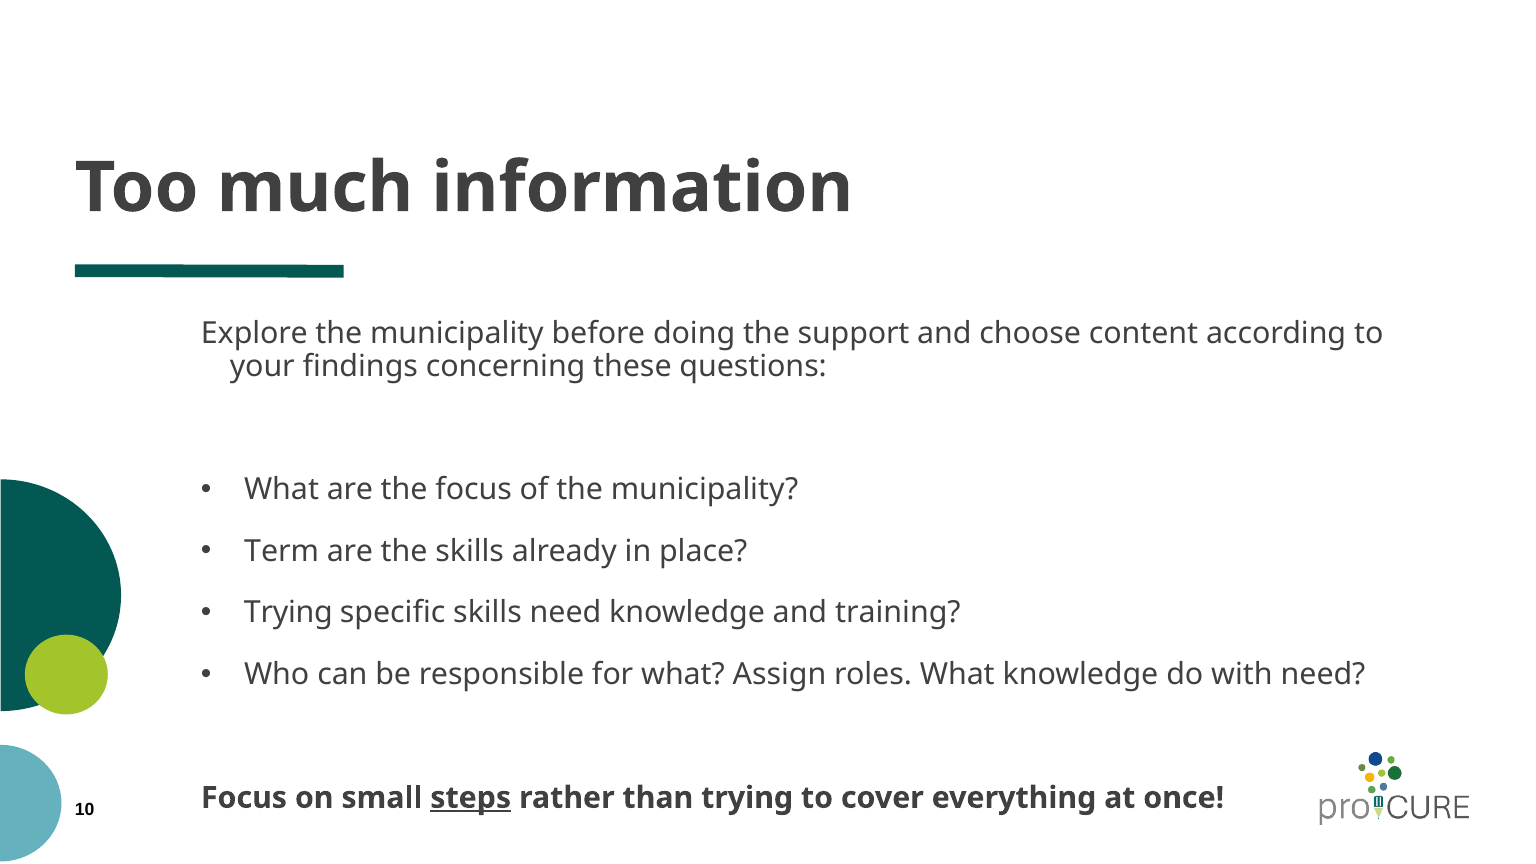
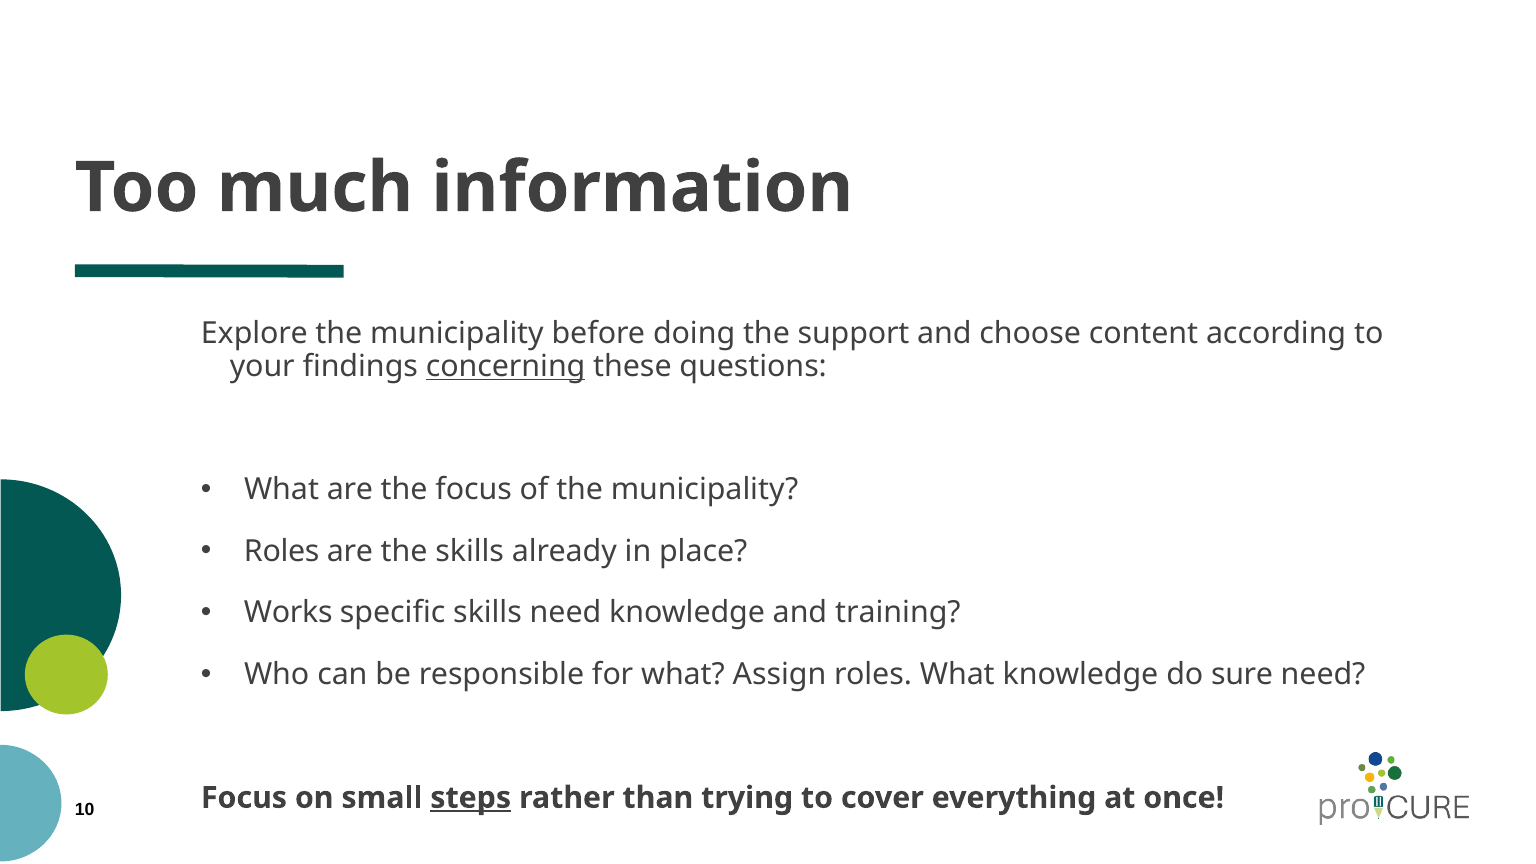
concerning underline: none -> present (506, 366)
Term: Term -> Roles (282, 551)
Trying: Trying -> Works (288, 613)
with: with -> sure (1242, 674)
